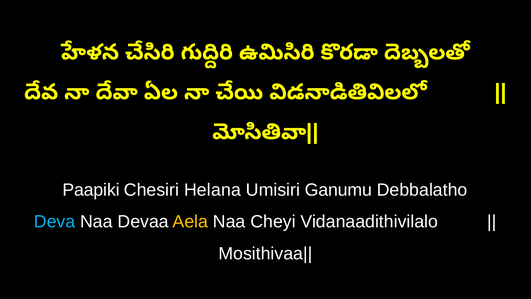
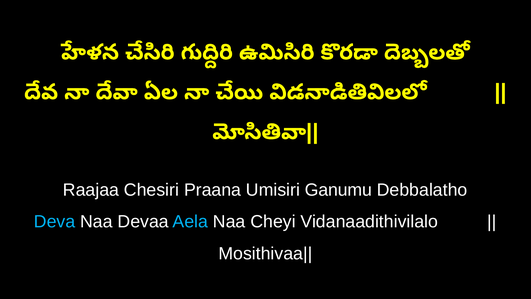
Paapiki: Paapiki -> Raajaa (91, 190)
Helana: Helana -> Praana (213, 190)
Aela colour: yellow -> light blue (190, 222)
